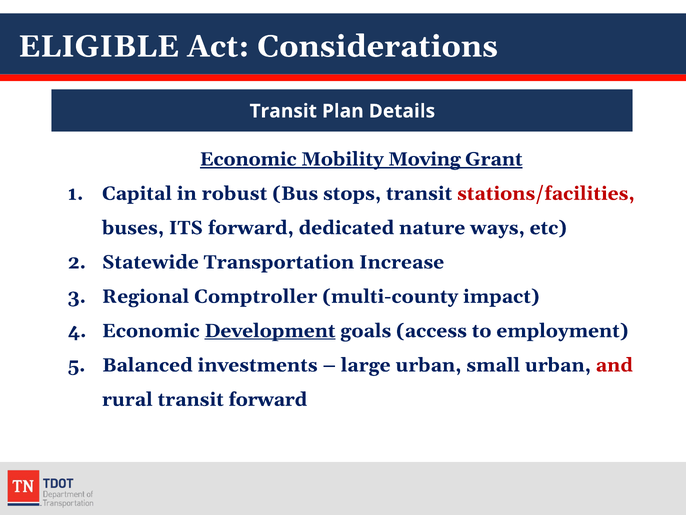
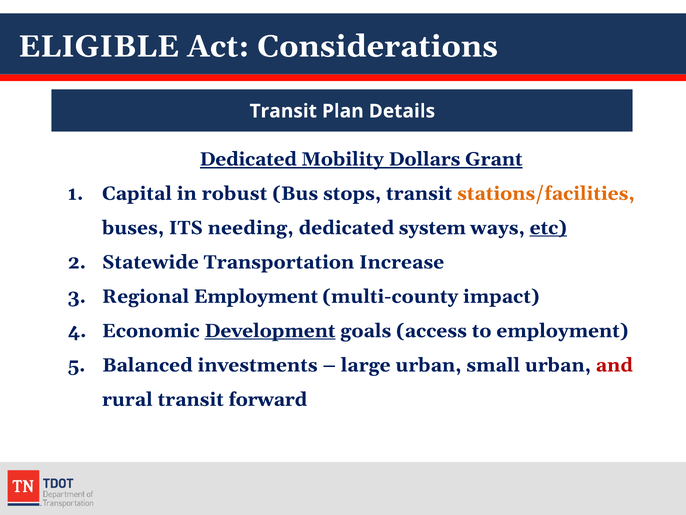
Economic: Economic -> Dedicated (248, 159)
Moving: Moving -> Dollars (424, 159)
stations/facilities colour: red -> orange (546, 193)
ITS forward: forward -> needing (251, 228)
nature: nature -> system (432, 228)
etc underline: none -> present (548, 228)
Regional Comptroller: Comptroller -> Employment (256, 296)
